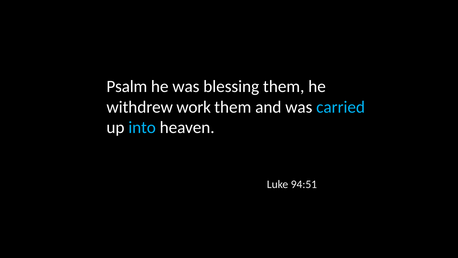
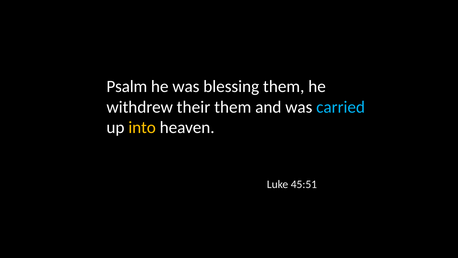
work: work -> their (194, 107)
into colour: light blue -> yellow (142, 127)
94:51: 94:51 -> 45:51 (304, 184)
